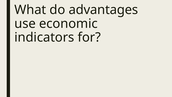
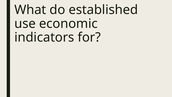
advantages: advantages -> established (103, 10)
